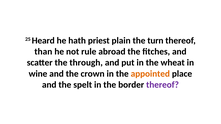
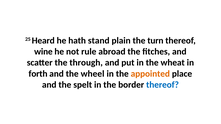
priest: priest -> stand (99, 41)
than: than -> wine (43, 52)
wine: wine -> forth (38, 74)
crown: crown -> wheel (93, 74)
thereof colour: purple -> blue (163, 85)
